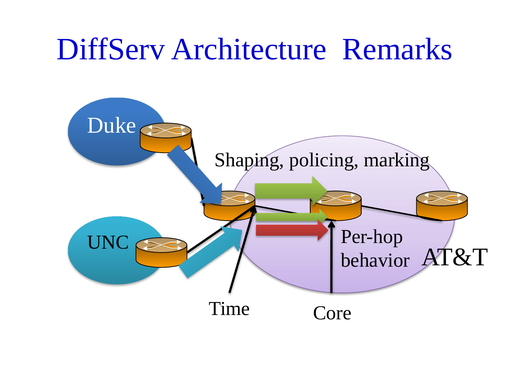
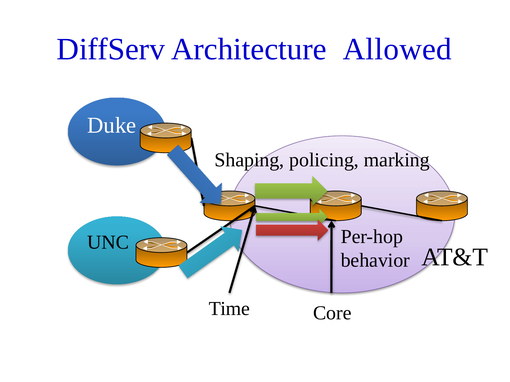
Remarks: Remarks -> Allowed (397, 49)
